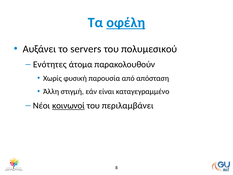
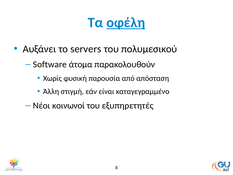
Ενότητες: Ενότητες -> Software (50, 64)
κοινωνοί underline: present -> none (68, 105)
περιλαμβάνει: περιλαμβάνει -> εξυπηρετητές (128, 105)
